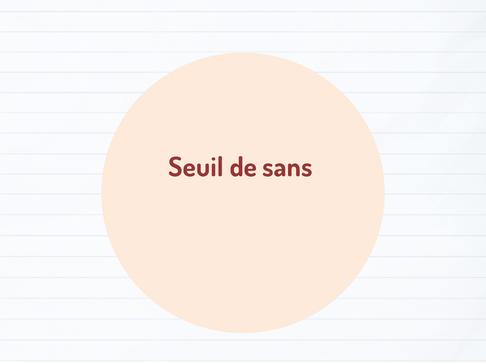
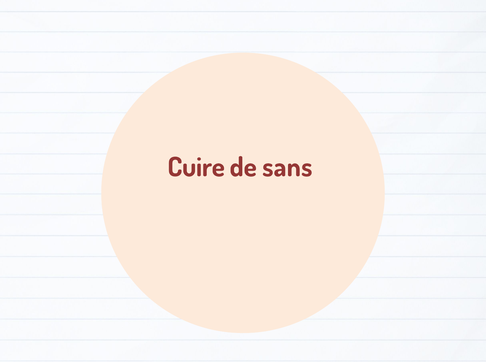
Seuil: Seuil -> Cuire (196, 168)
